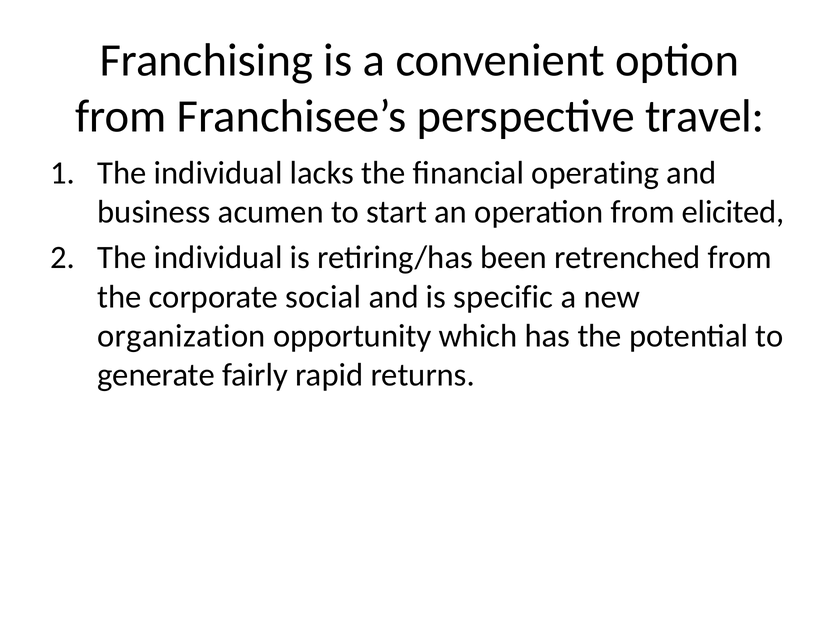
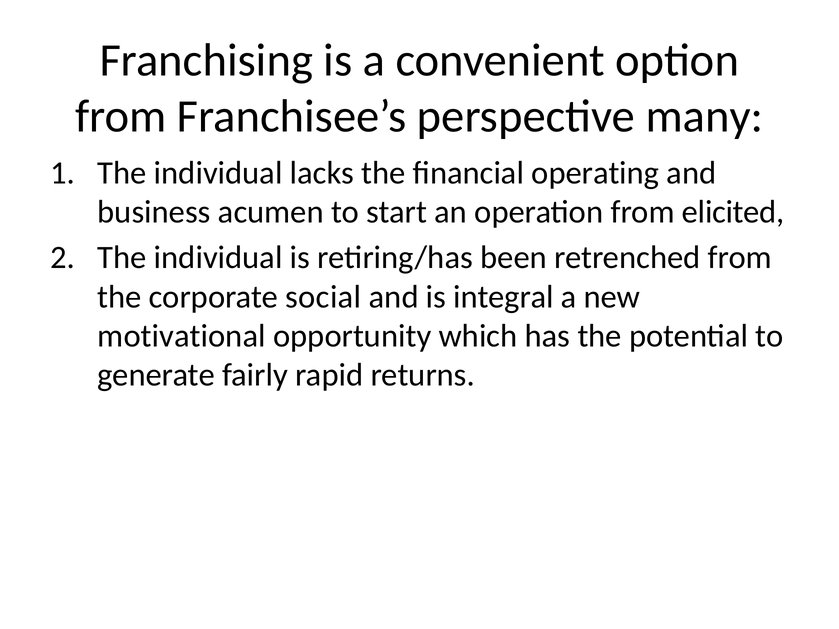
travel: travel -> many (704, 116)
specific: specific -> integral (504, 297)
organization: organization -> motivational (182, 336)
